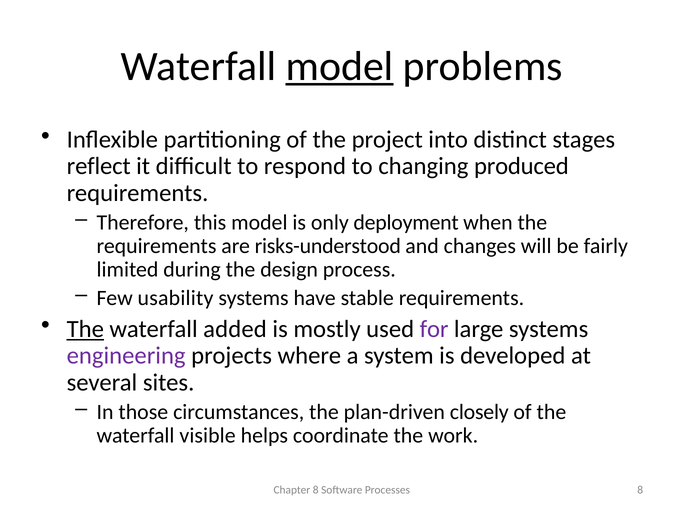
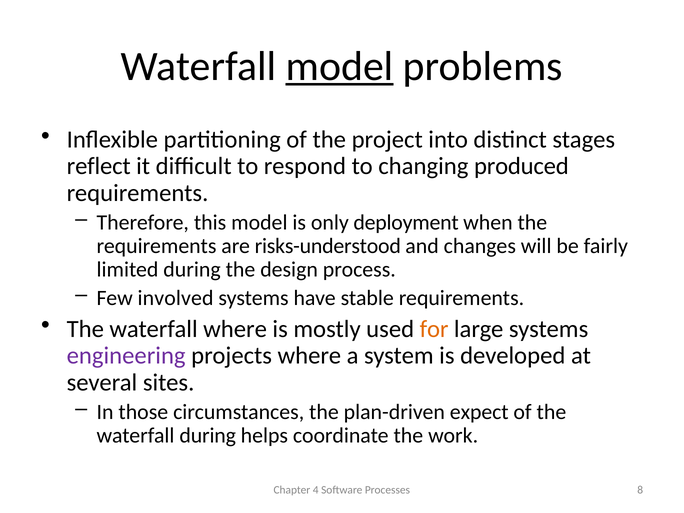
usability: usability -> involved (176, 298)
The underline: present -> none (85, 329)
waterfall added: added -> where (235, 329)
for colour: purple -> orange (434, 329)
closely: closely -> expect (479, 412)
waterfall visible: visible -> during (208, 436)
Chapter 8: 8 -> 4 (316, 490)
